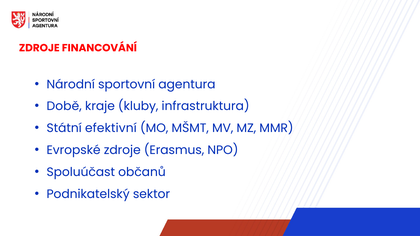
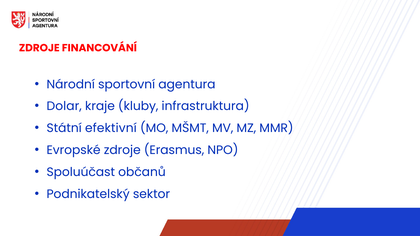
Době: Době -> Dolar (64, 106)
